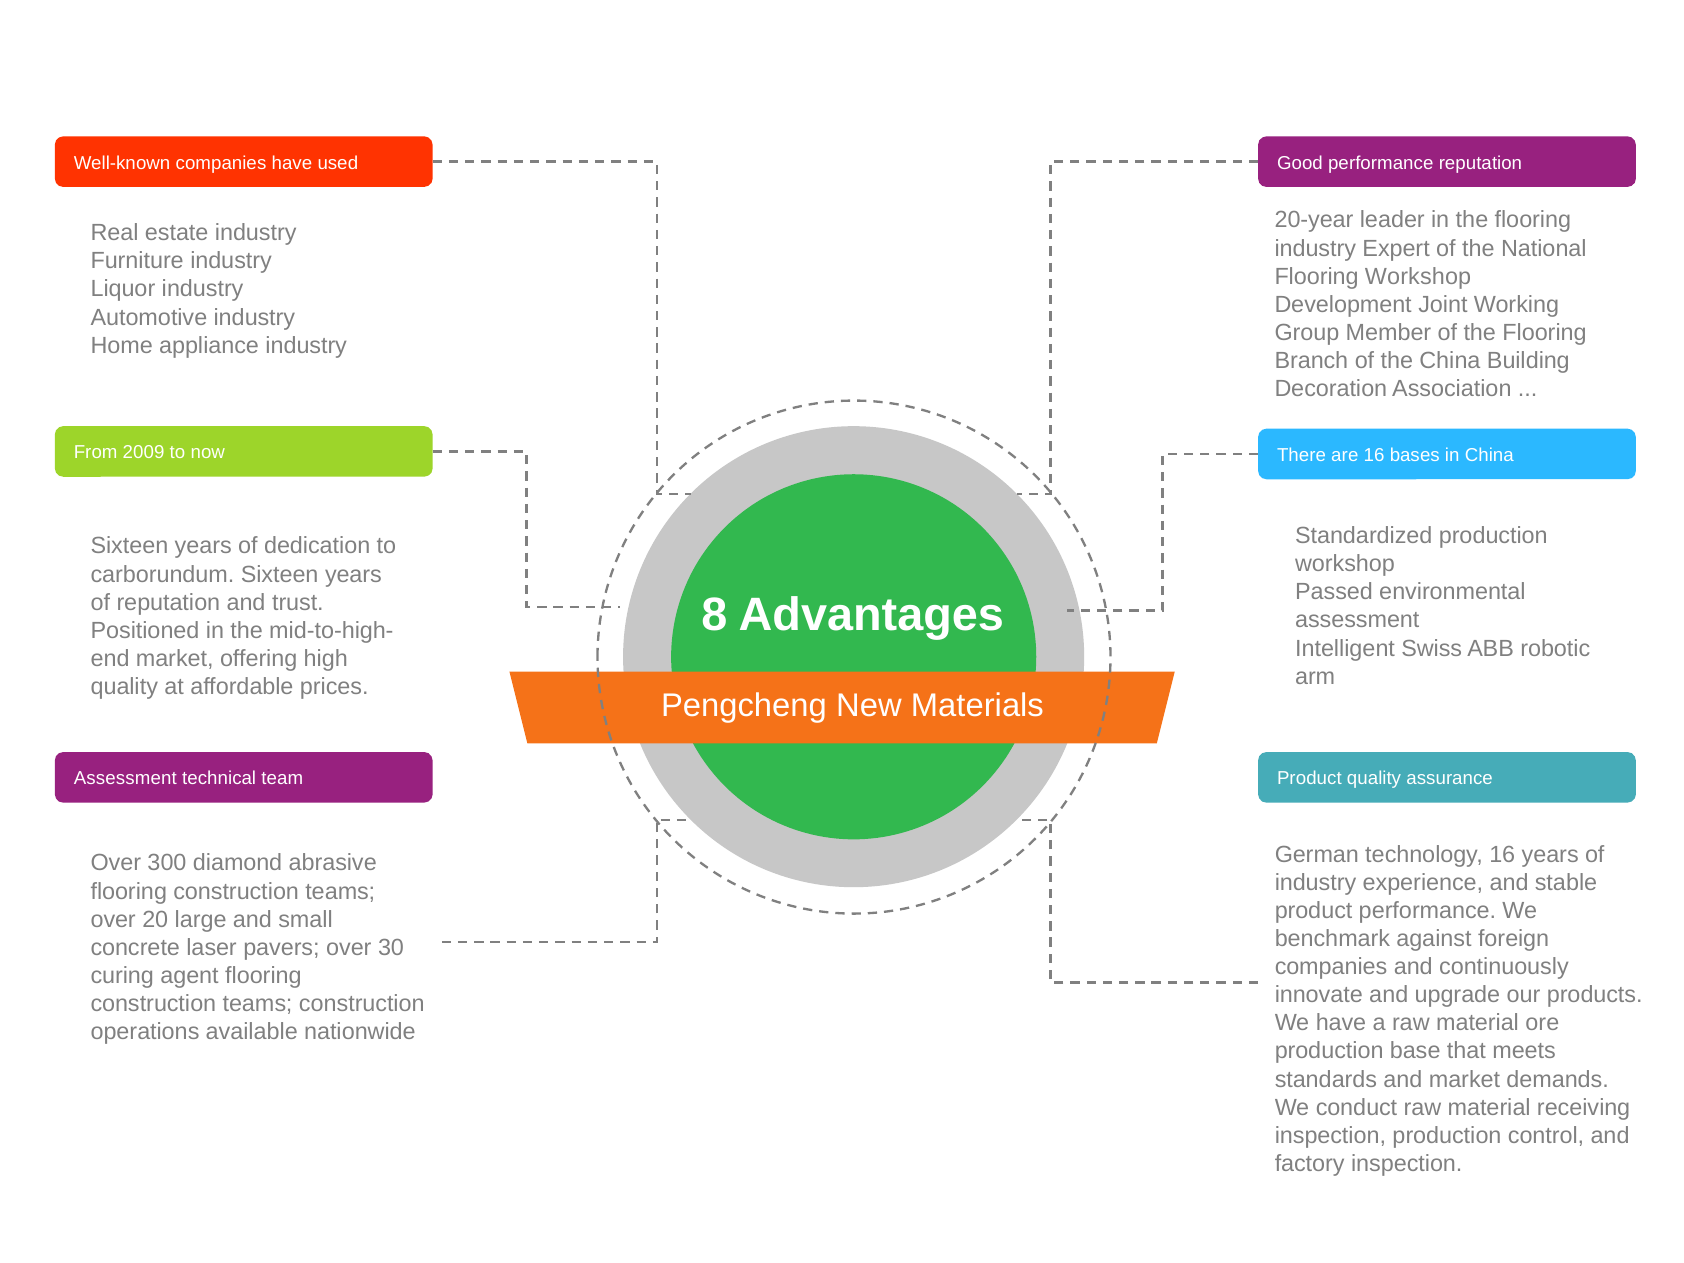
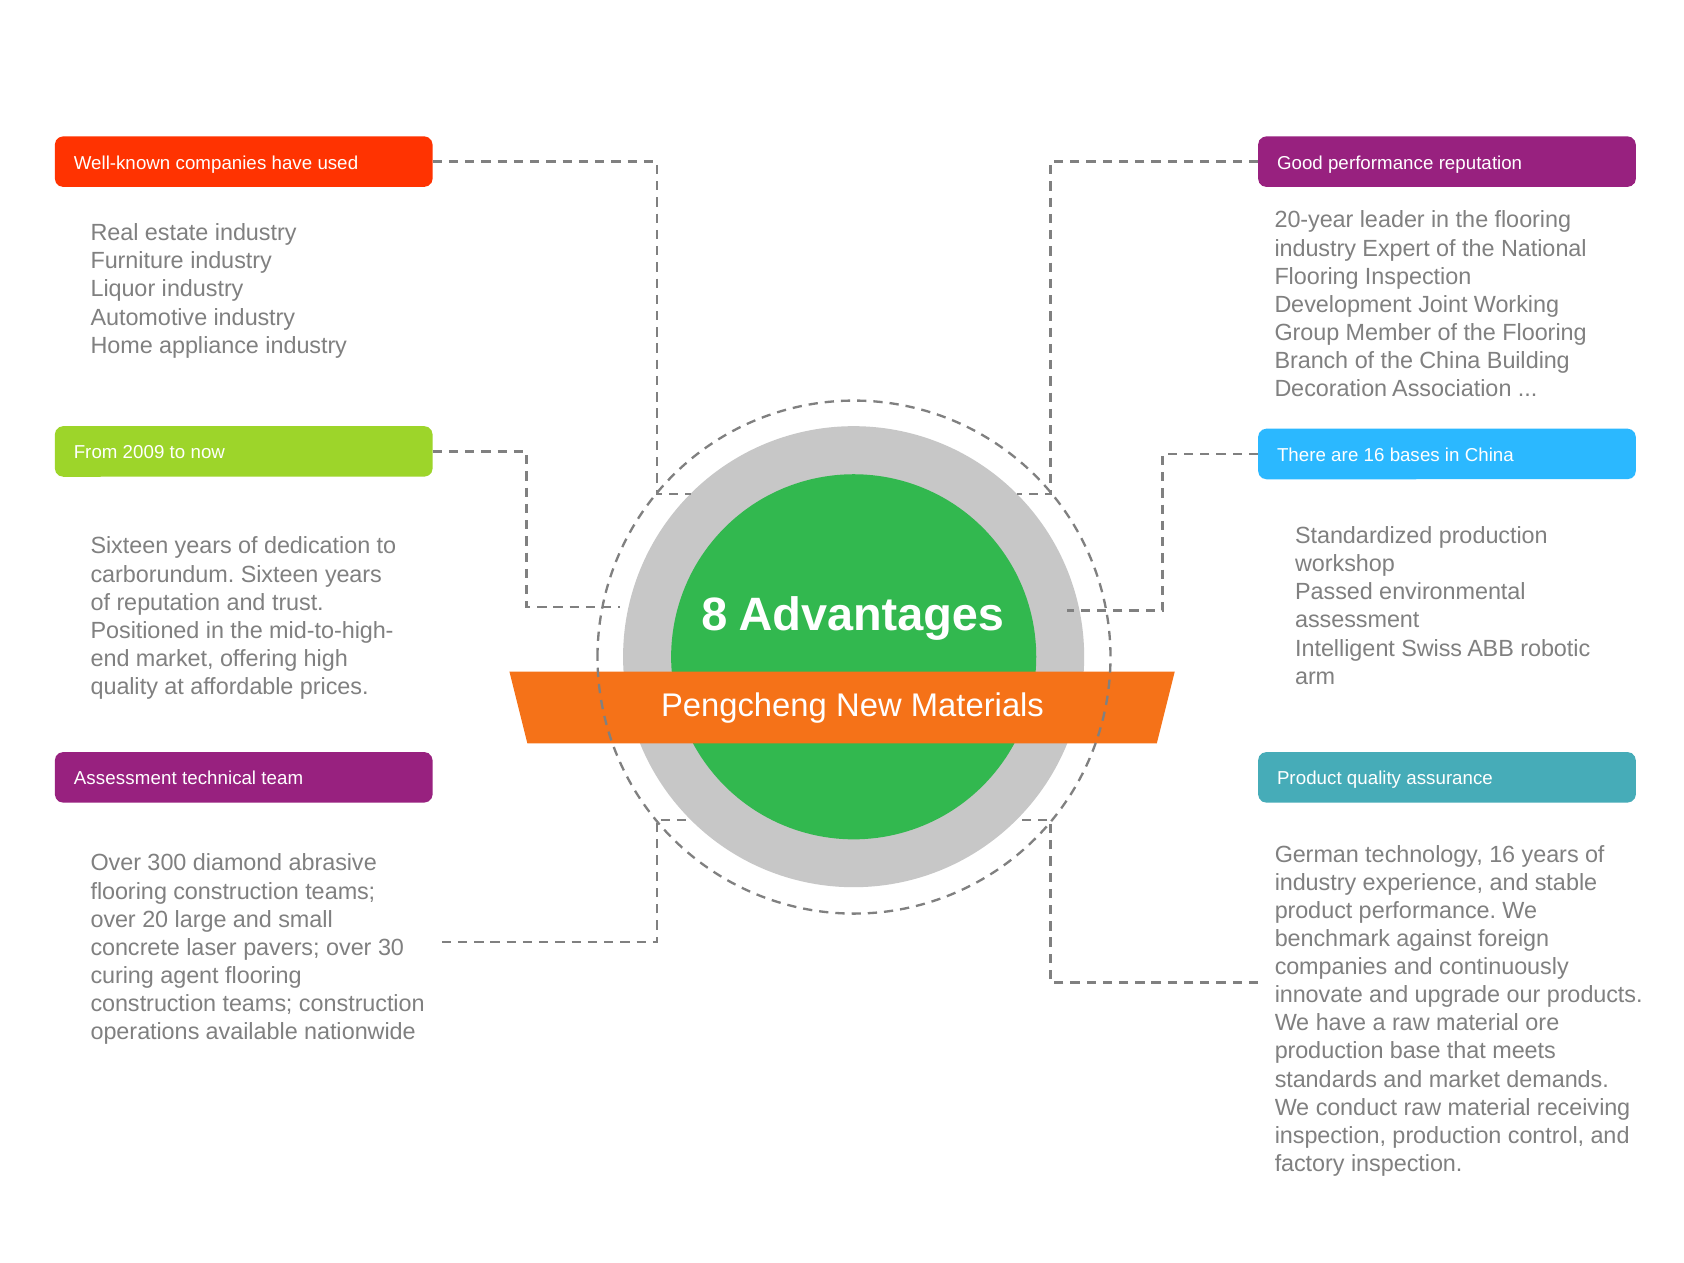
Flooring Workshop: Workshop -> Inspection (1418, 276)
